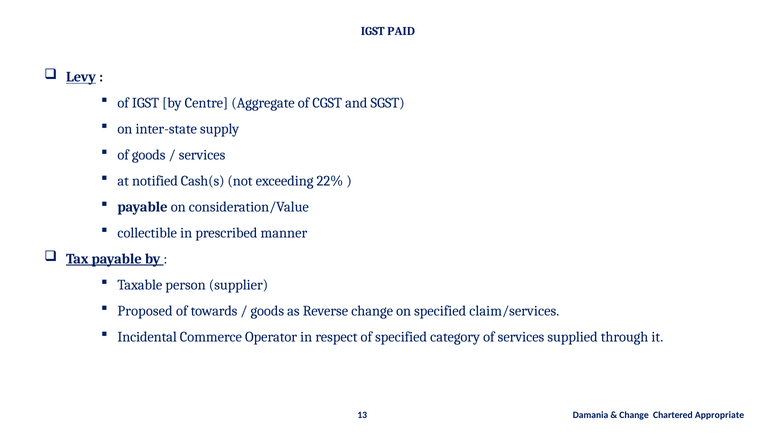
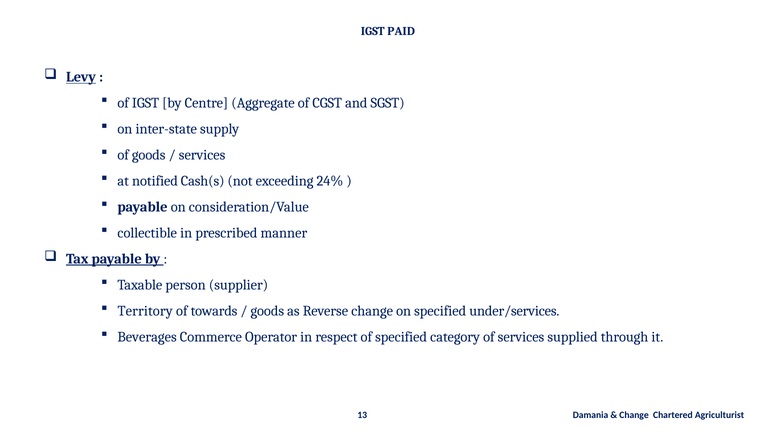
22%: 22% -> 24% (330, 181)
Proposed: Proposed -> Territory (145, 310)
claim/services: claim/services -> under/services (514, 310)
Incidental: Incidental -> Beverages (147, 336)
Appropriate: Appropriate -> Agriculturist (720, 415)
